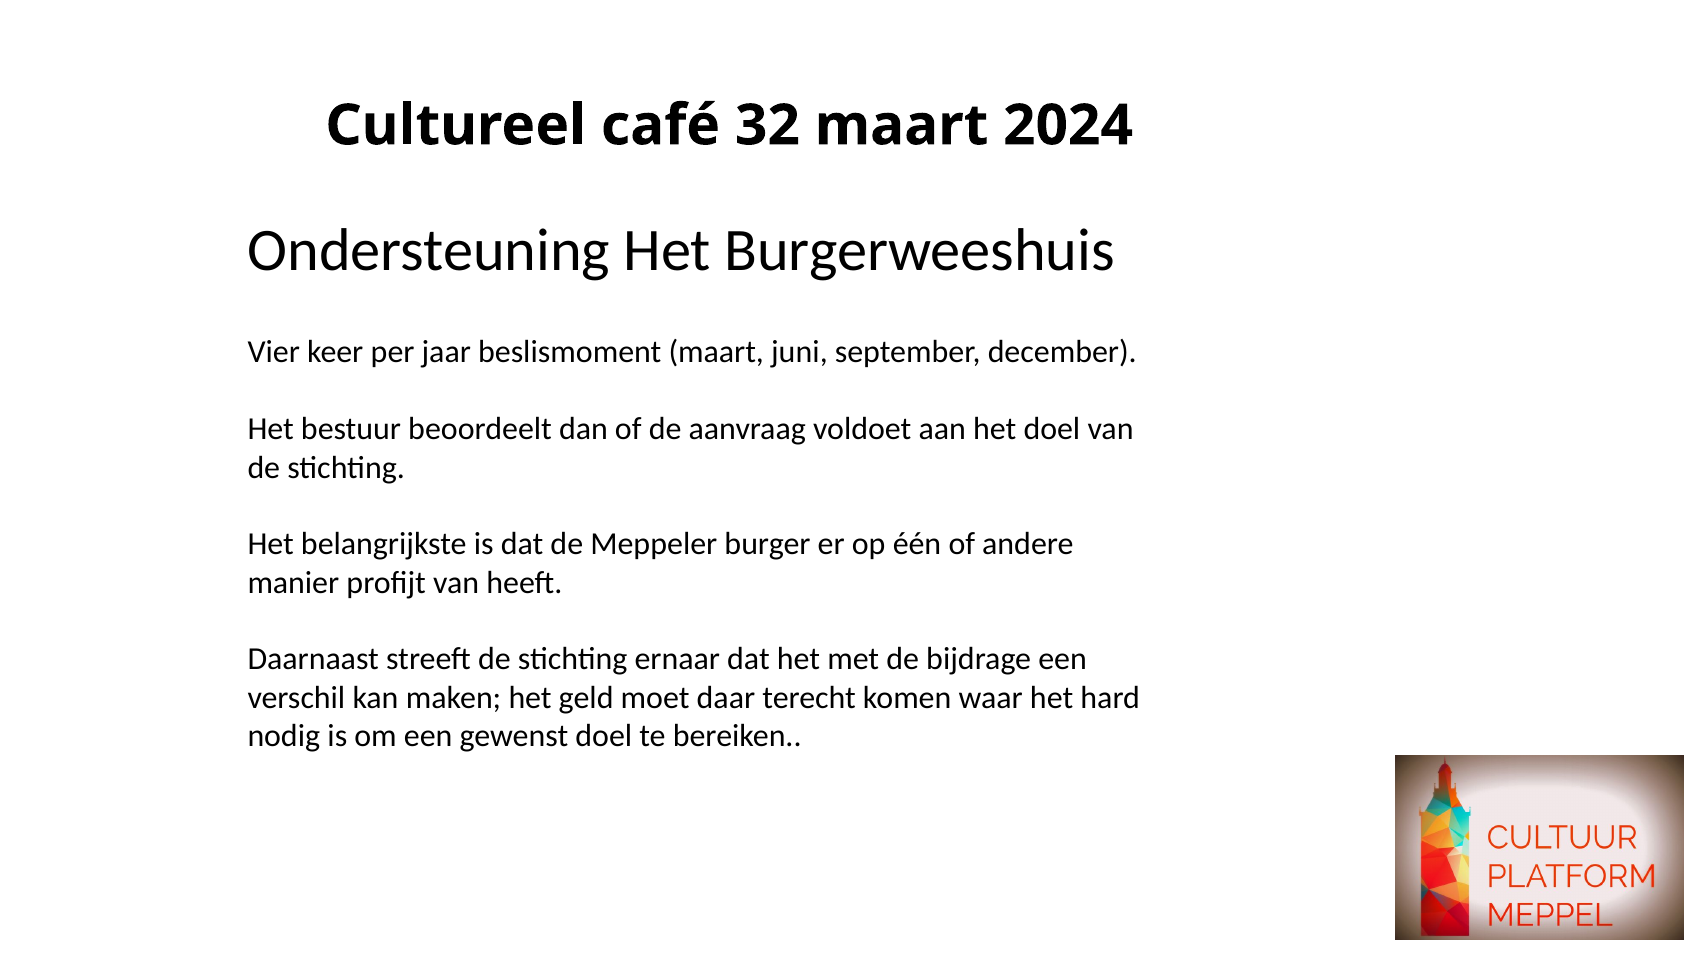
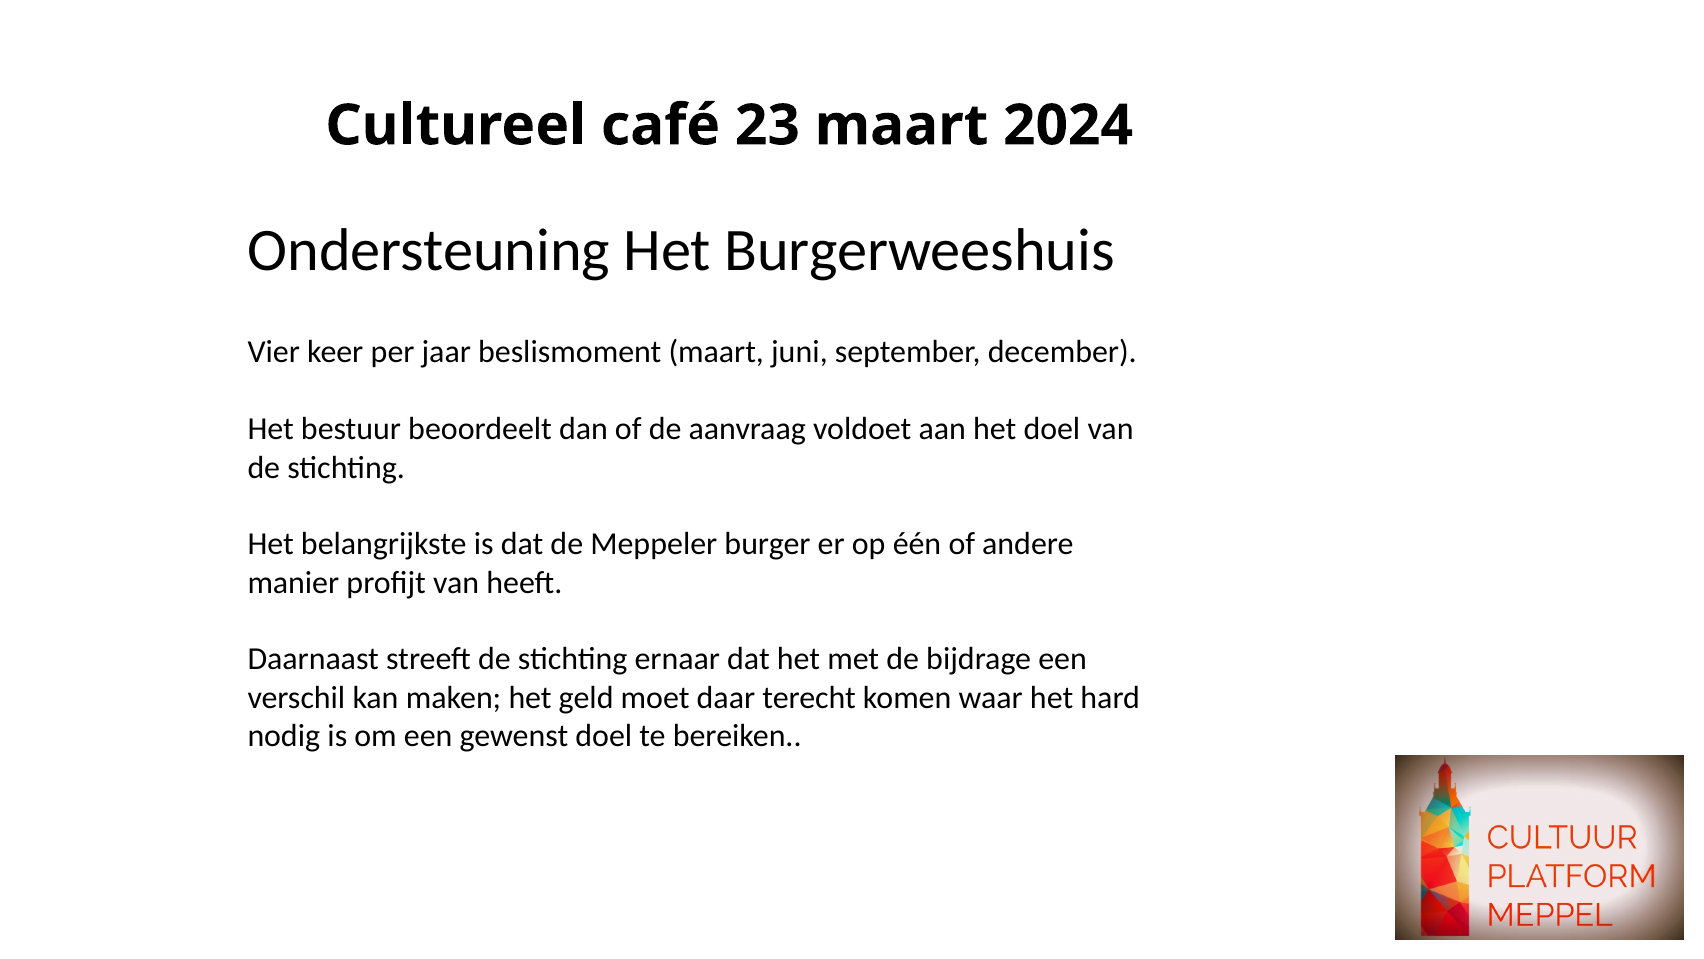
32: 32 -> 23 (767, 126)
